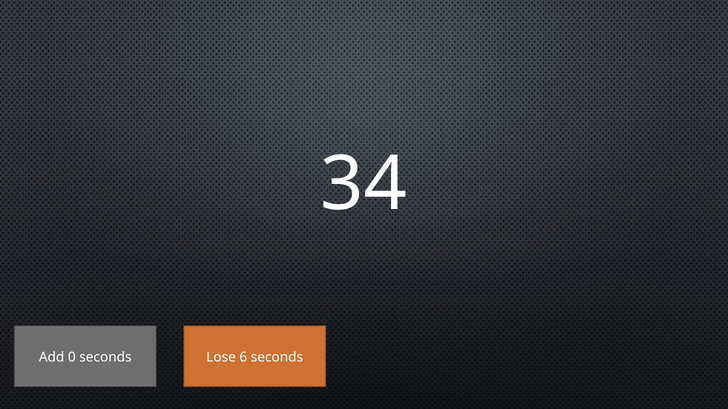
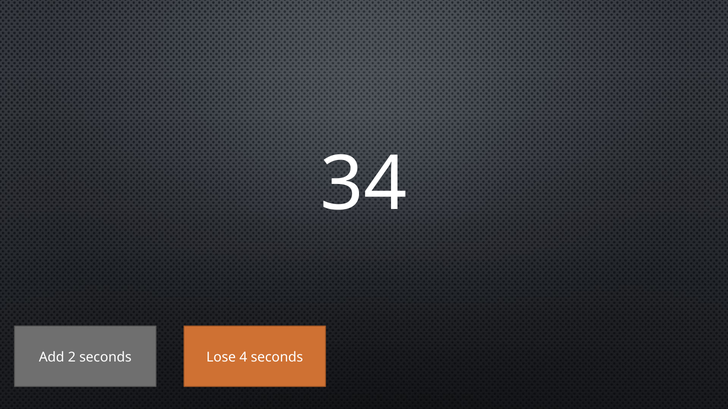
0: 0 -> 2 (72, 358)
6: 6 -> 4 (243, 358)
